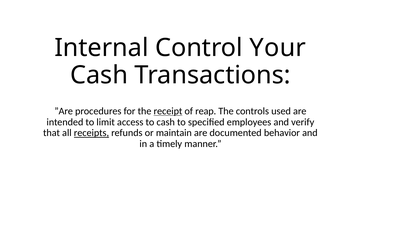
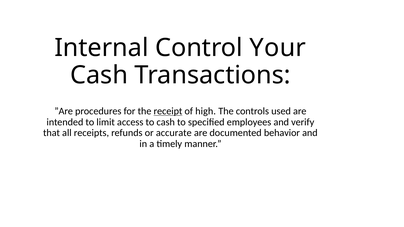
reap: reap -> high (206, 111)
receipts underline: present -> none (91, 133)
maintain: maintain -> accurate (174, 133)
